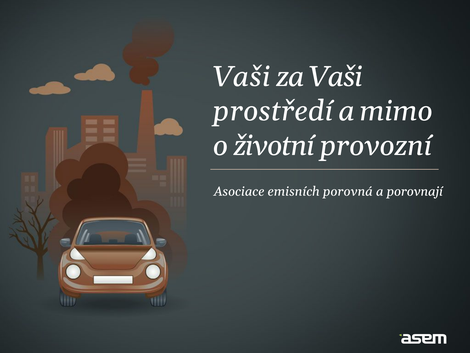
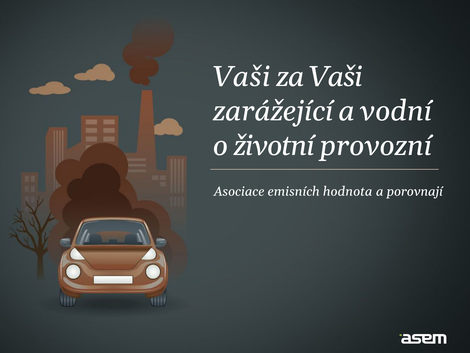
prostředí: prostředí -> zarážející (273, 111)
mimo: mimo -> vodní (396, 111)
porovná: porovná -> hodnota (348, 191)
